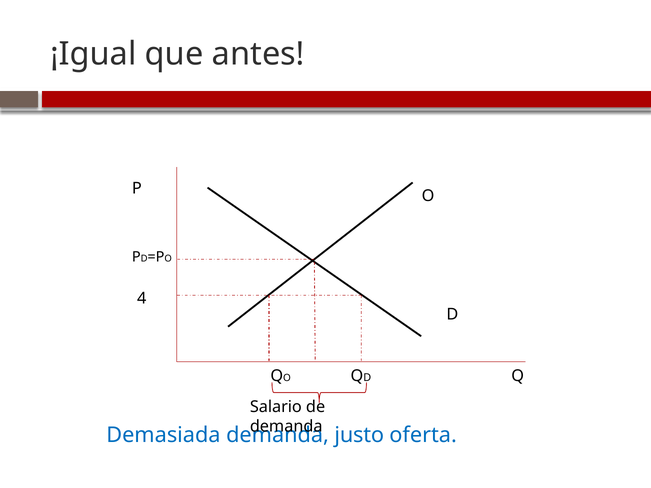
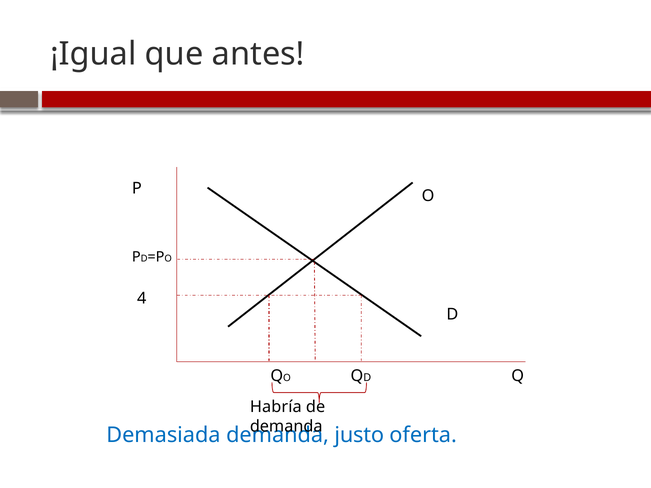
Salario: Salario -> Habría (276, 407)
